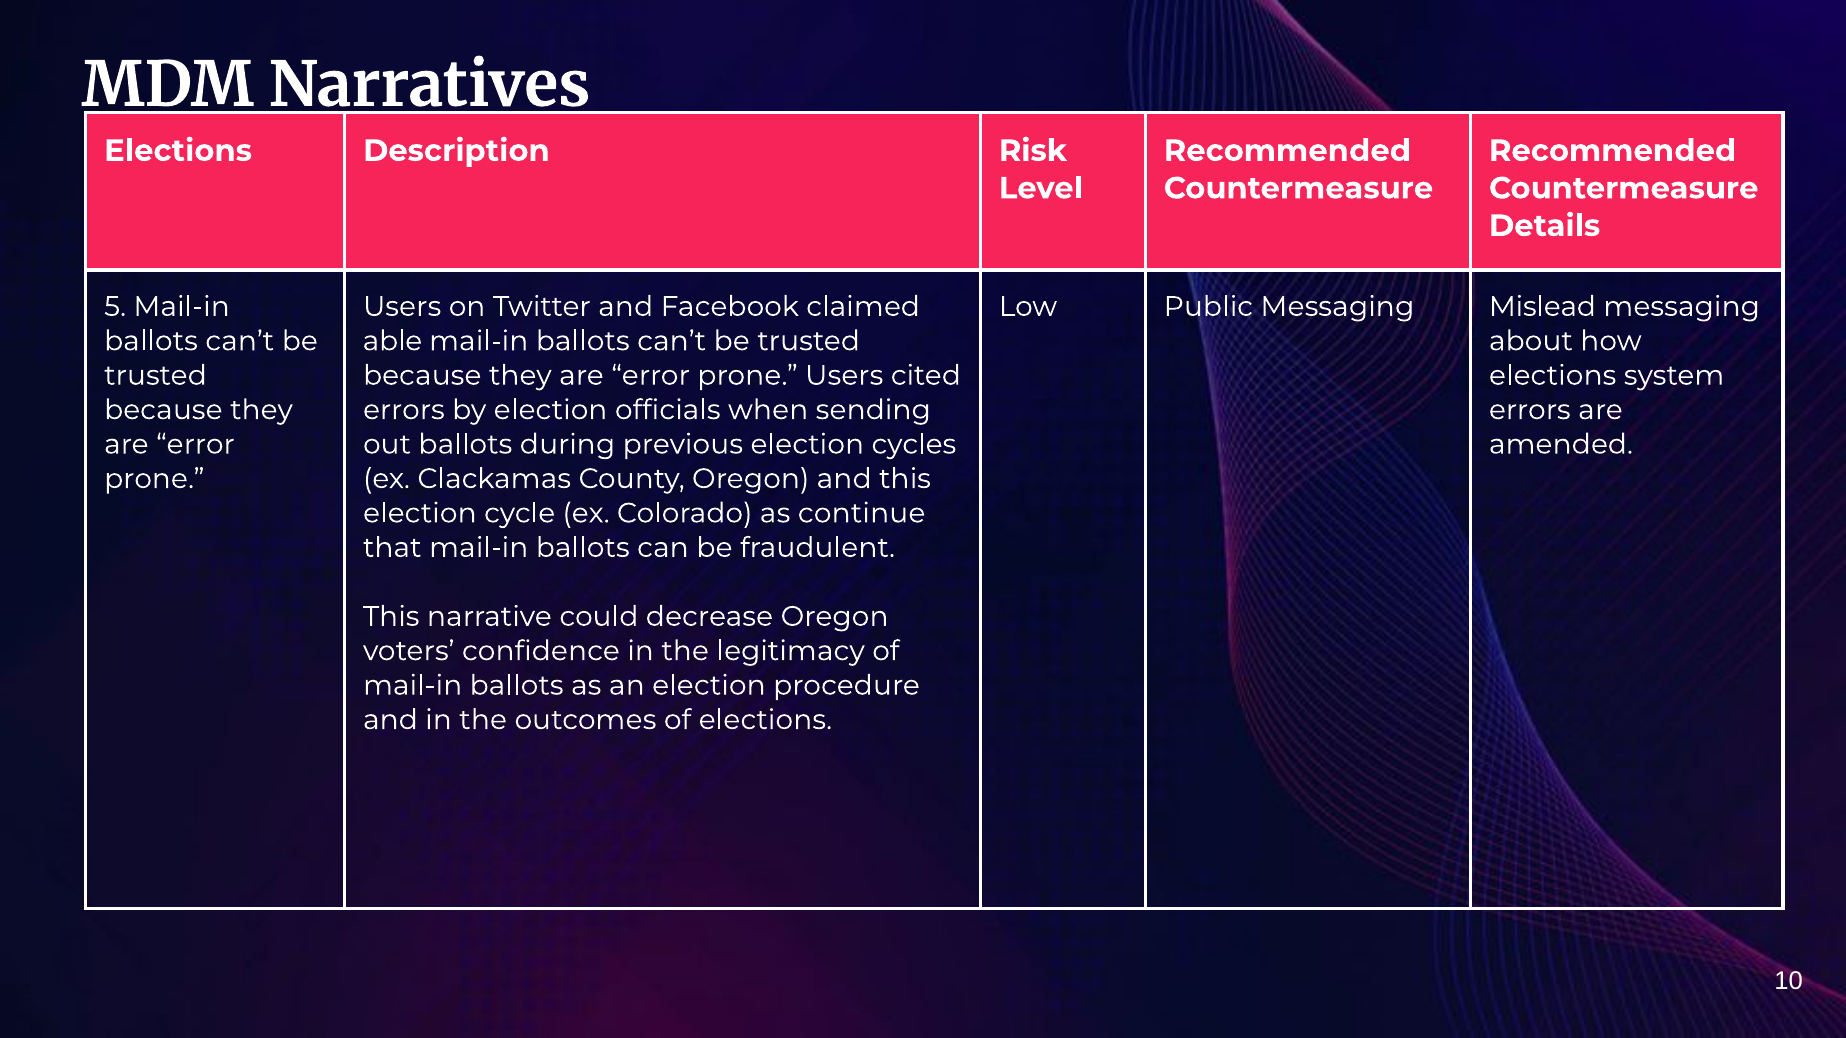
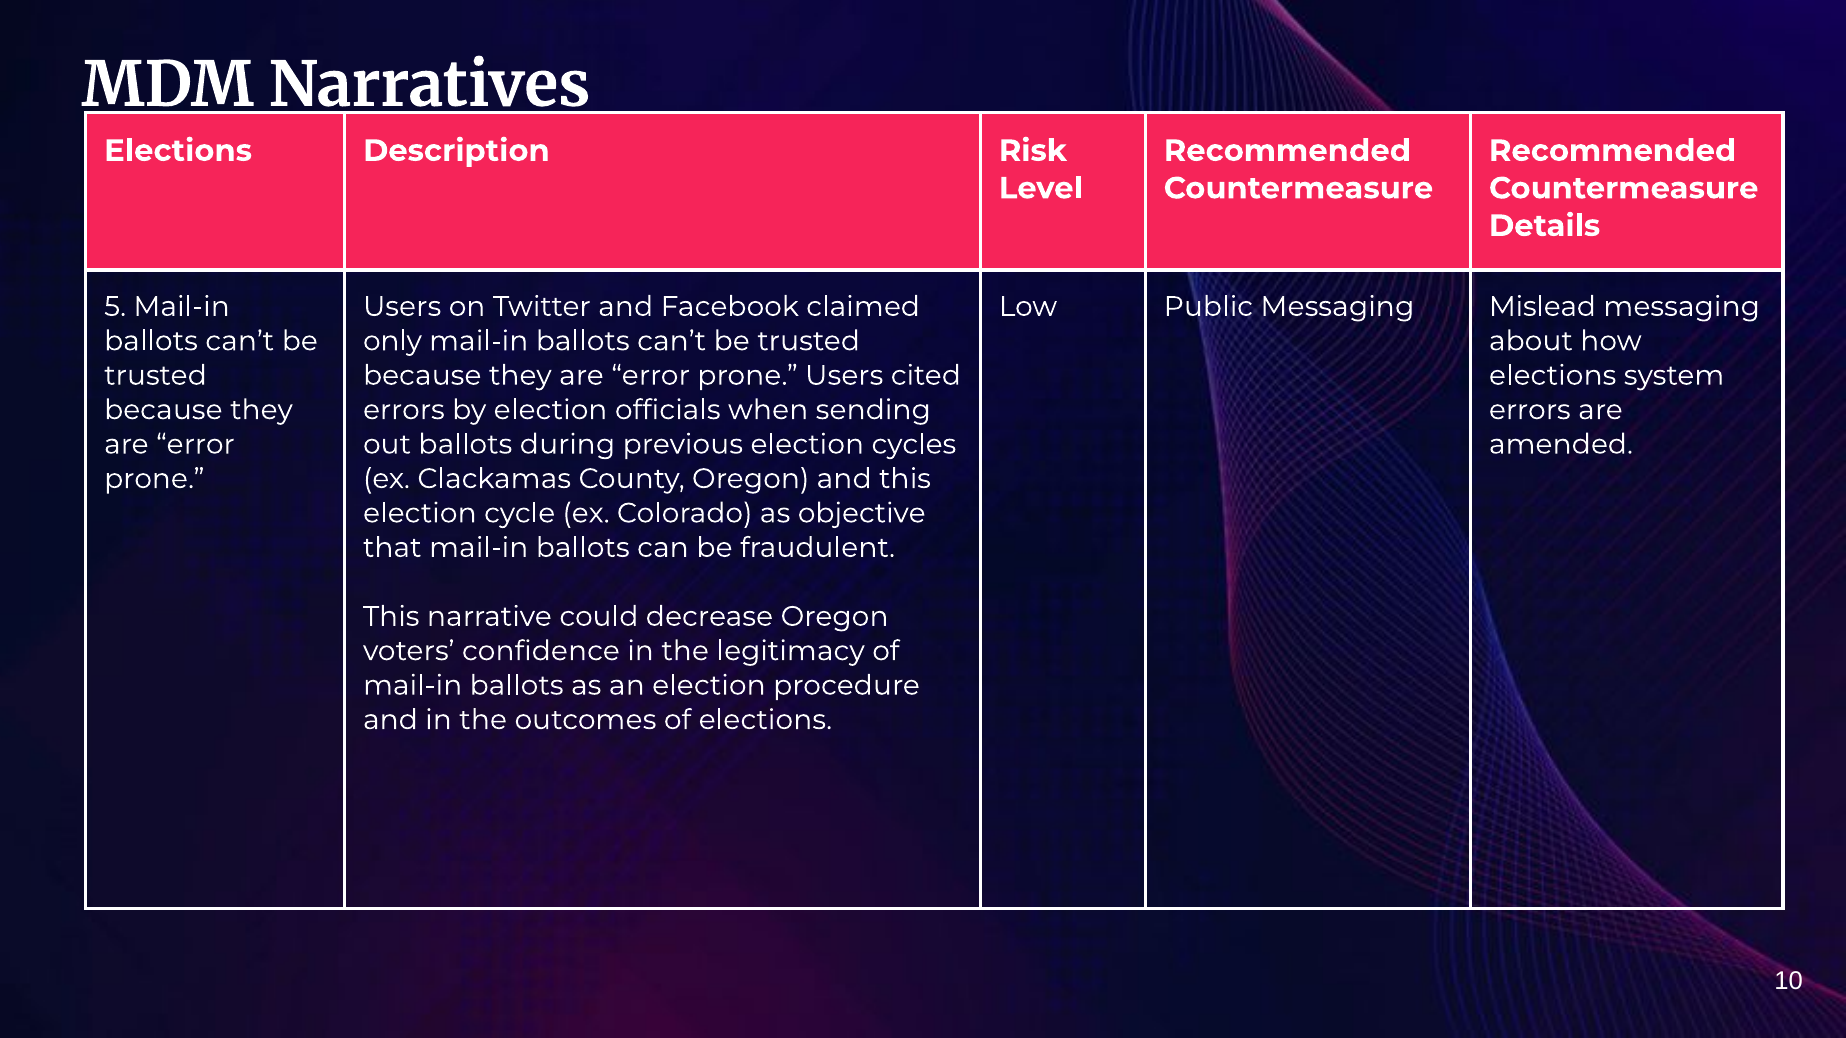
able: able -> only (392, 341)
continue: continue -> objective (862, 513)
